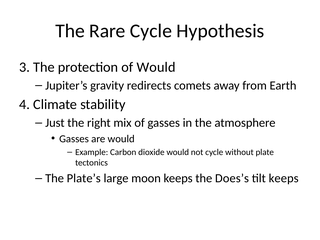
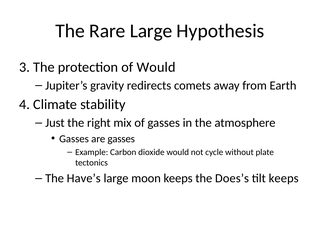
Rare Cycle: Cycle -> Large (151, 31)
are would: would -> gasses (121, 139)
Plate’s: Plate’s -> Have’s (84, 178)
